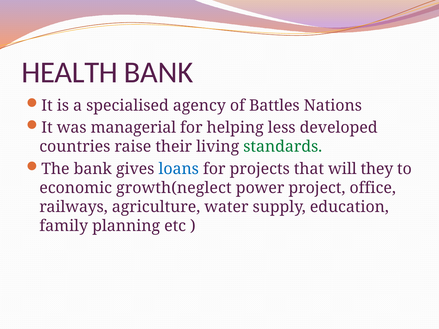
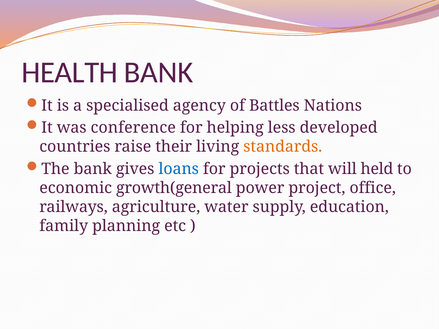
managerial: managerial -> conference (133, 128)
standards colour: green -> orange (283, 147)
they: they -> held (377, 169)
growth(neglect: growth(neglect -> growth(general (174, 188)
